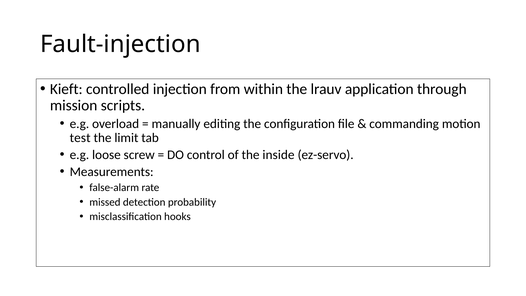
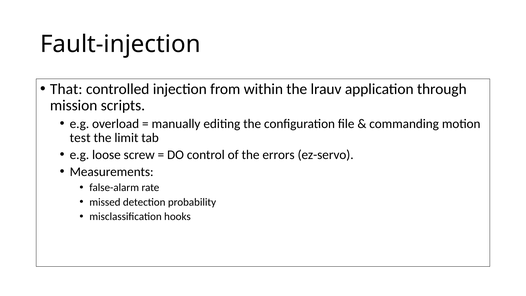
Kieft: Kieft -> That (66, 89)
inside: inside -> errors (279, 155)
